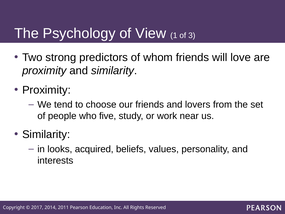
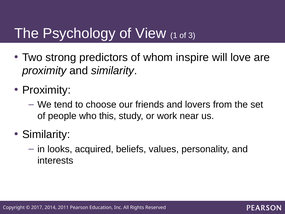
whom friends: friends -> inspire (192, 57)
five: five -> this (108, 116)
